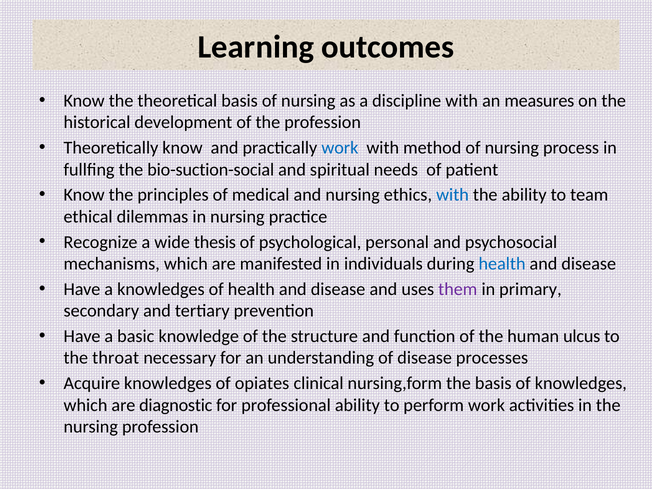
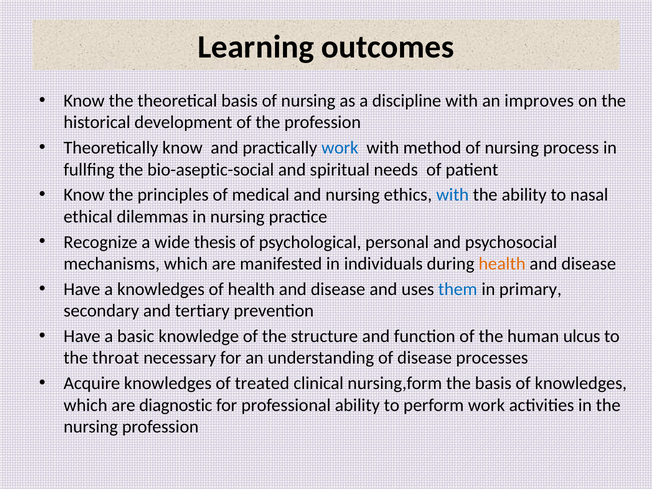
measures: measures -> improves (539, 101)
bio-suction-social: bio-suction-social -> bio-aseptic-social (211, 170)
team: team -> nasal (589, 195)
health colour: blue -> orange (502, 264)
them colour: purple -> blue (458, 289)
opiates: opiates -> treated (262, 383)
